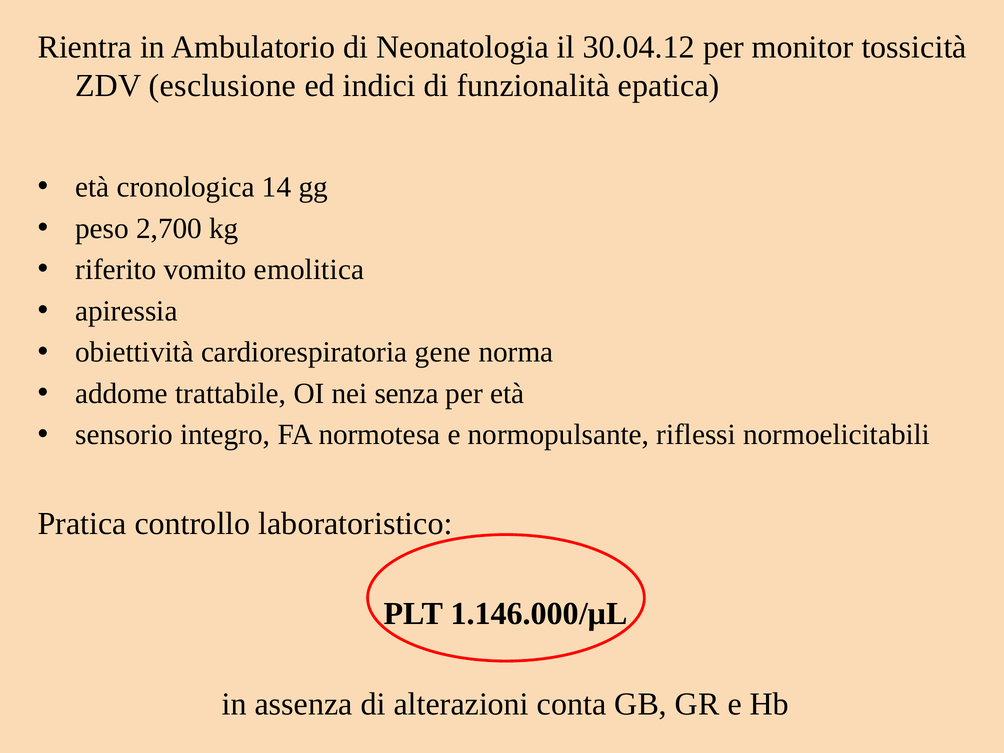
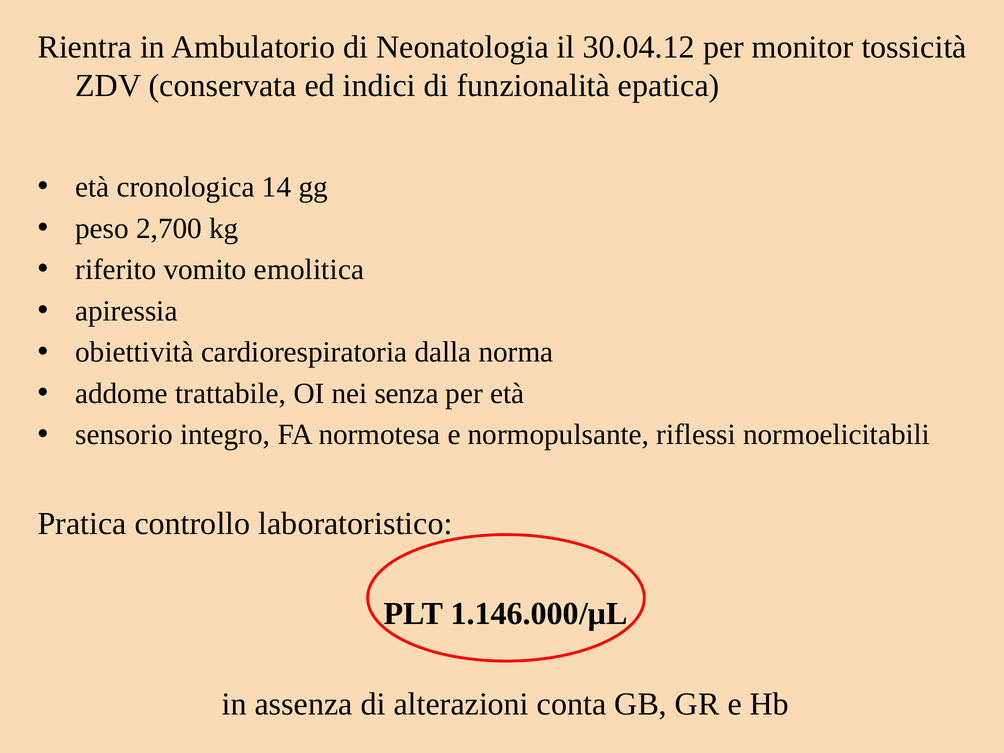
esclusione: esclusione -> conservata (223, 86)
gene: gene -> dalla (443, 352)
